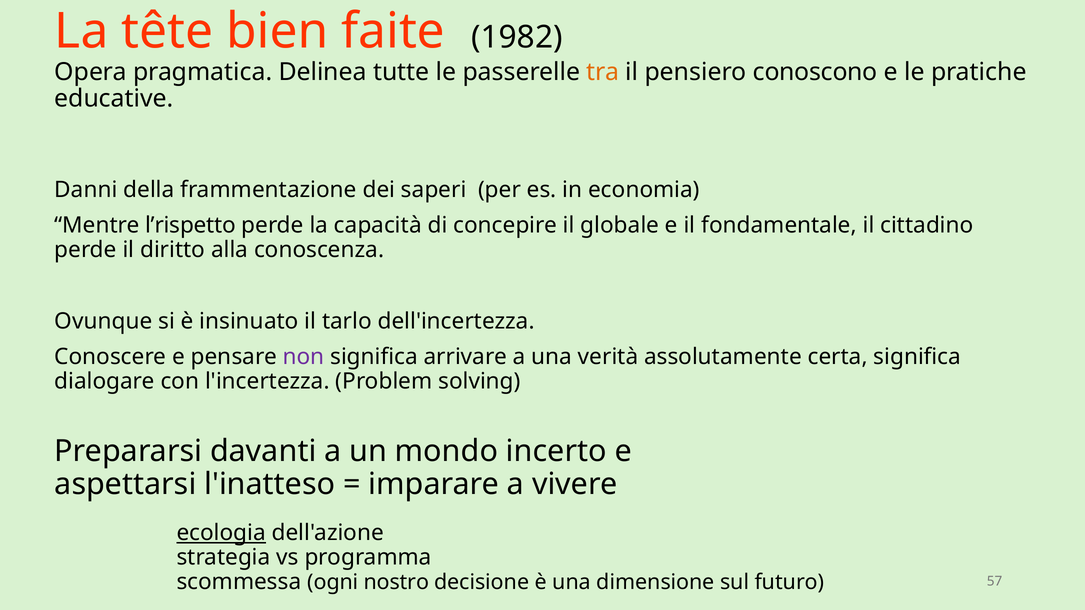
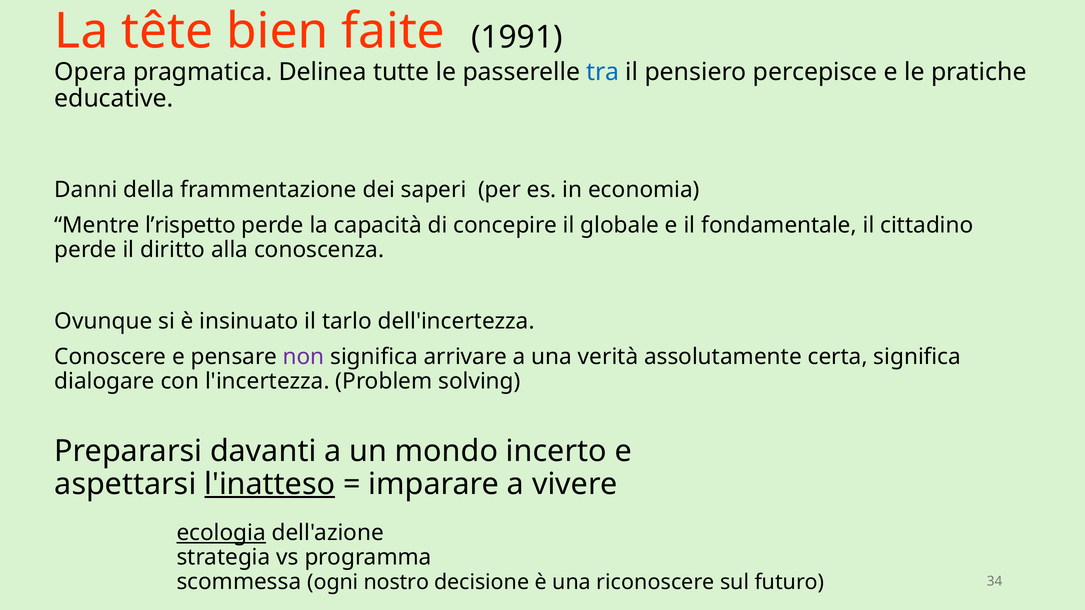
1982: 1982 -> 1991 (517, 37)
tra colour: orange -> blue (603, 72)
conoscono: conoscono -> percepisce (815, 72)
l'inatteso underline: none -> present (270, 484)
dimensione: dimensione -> riconoscere (656, 582)
57: 57 -> 34 (995, 582)
